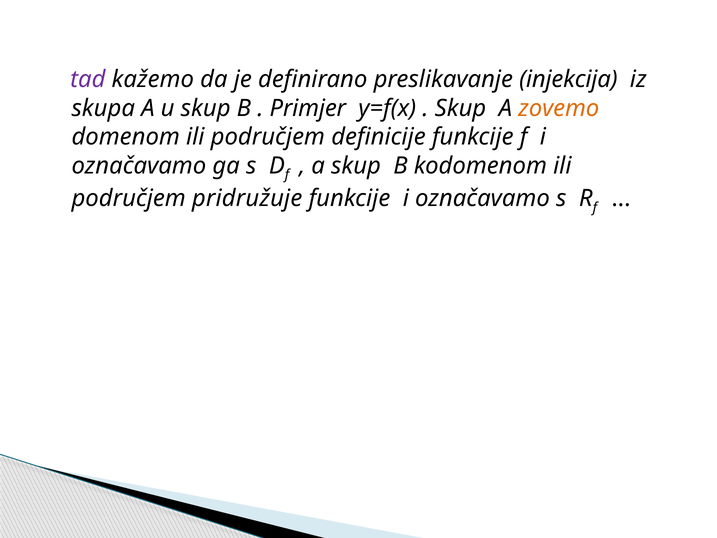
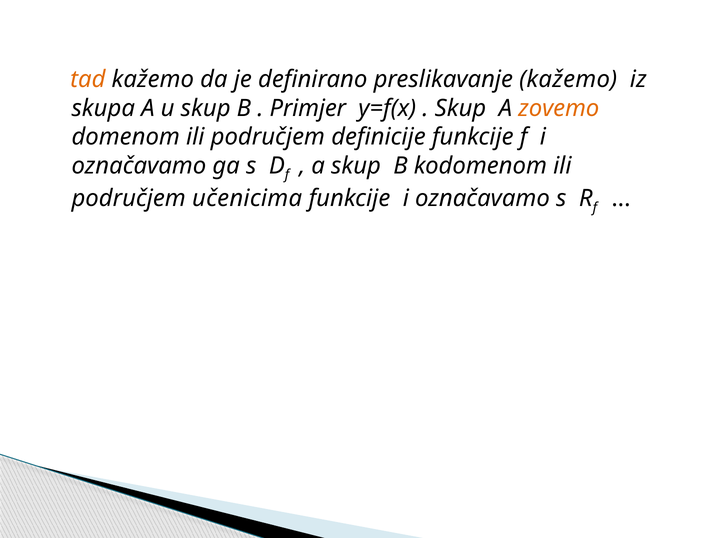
tad colour: purple -> orange (88, 80)
preslikavanje injekcija: injekcija -> kažemo (568, 80)
pridružuje: pridružuje -> učenicima (247, 198)
